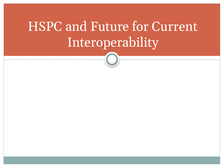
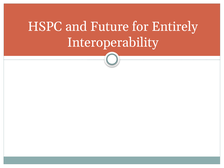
Current: Current -> Entirely (175, 27)
